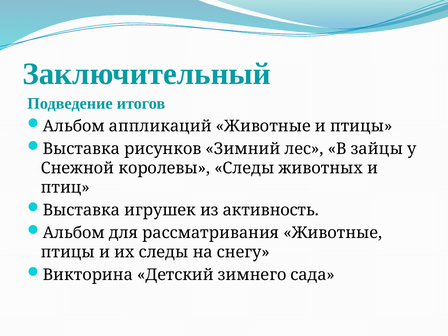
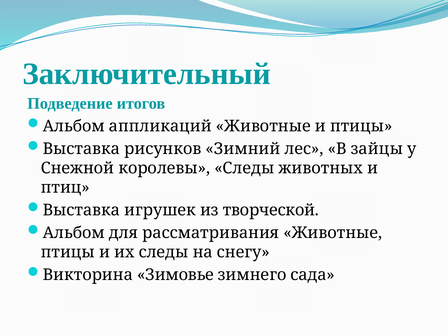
активность: активность -> творческой (271, 210)
Детский: Детский -> Зимовье (176, 275)
